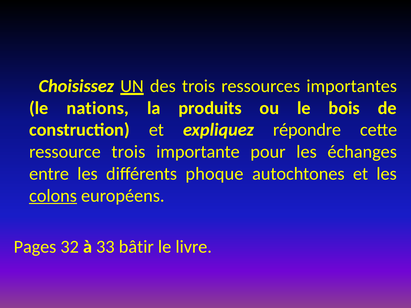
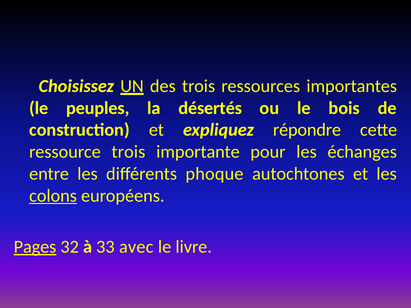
nations: nations -> peuples (98, 108)
produits: produits -> désertés (210, 108)
Pages underline: none -> present (35, 247)
bâtir: bâtir -> avec (136, 247)
